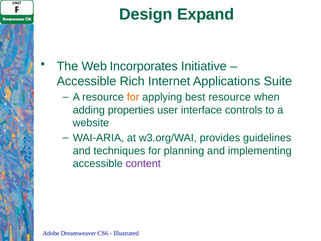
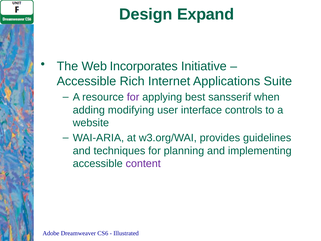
for colour: orange -> purple (133, 97)
best resource: resource -> sansserif (230, 97)
properties: properties -> modifying (131, 110)
